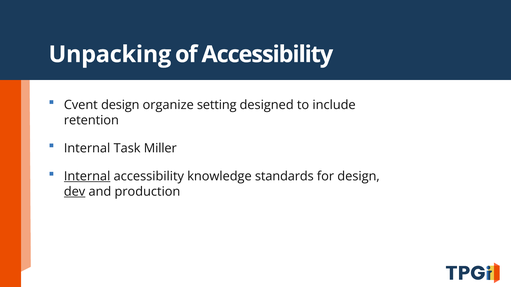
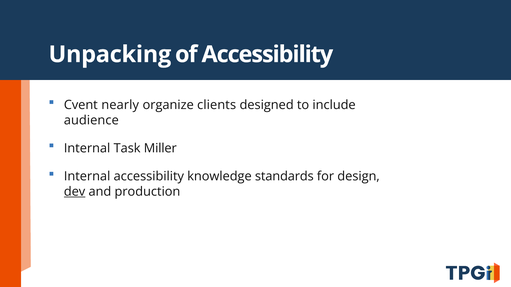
Cvent design: design -> nearly (120, 105)
setting: setting -> clients (217, 105)
retention: retention -> audience (91, 120)
Internal underline: present -> none (87, 176)
